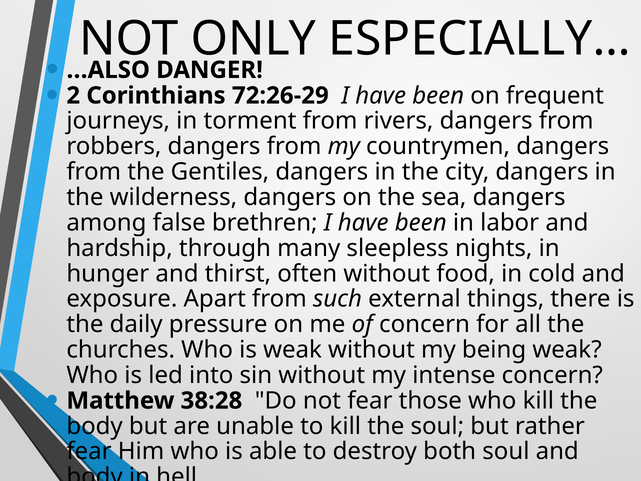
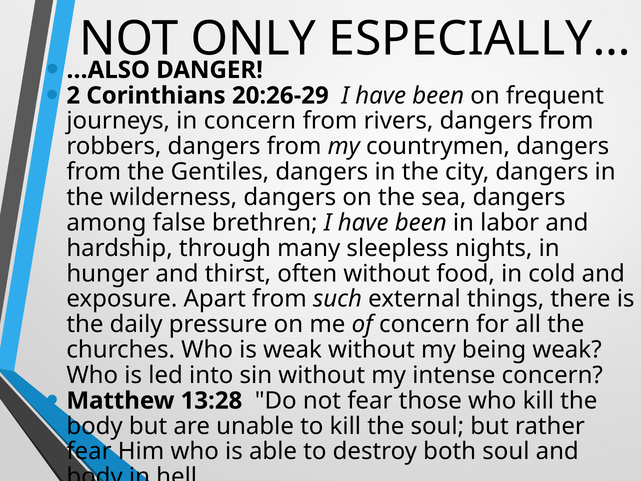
72:26-29: 72:26-29 -> 20:26-29 (280, 96)
in torment: torment -> concern (250, 121)
38:28: 38:28 -> 13:28 (211, 400)
